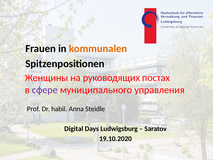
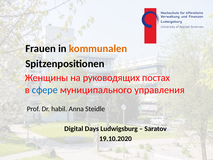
сфере colour: purple -> blue (45, 90)
